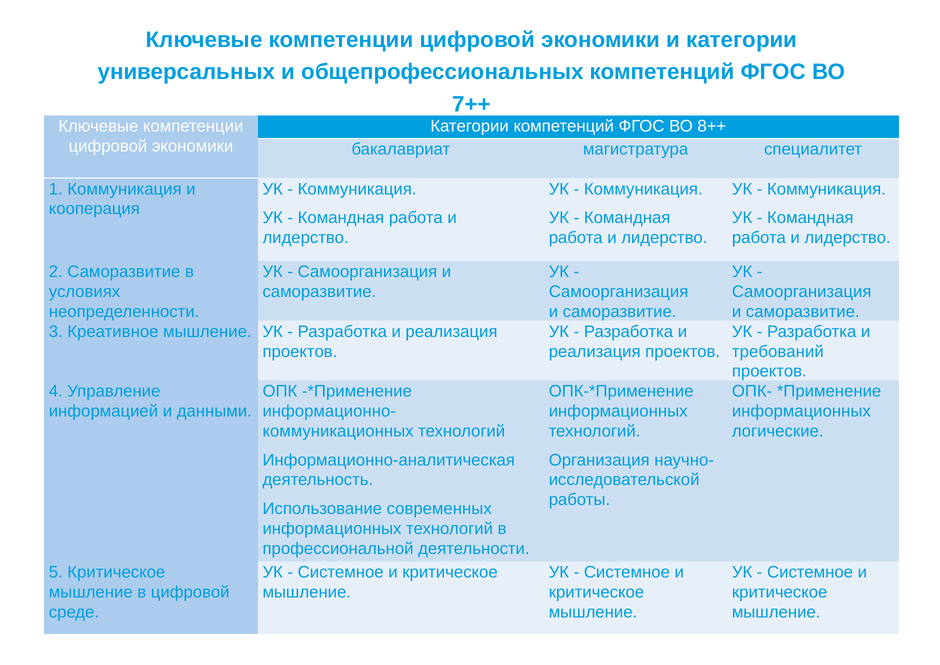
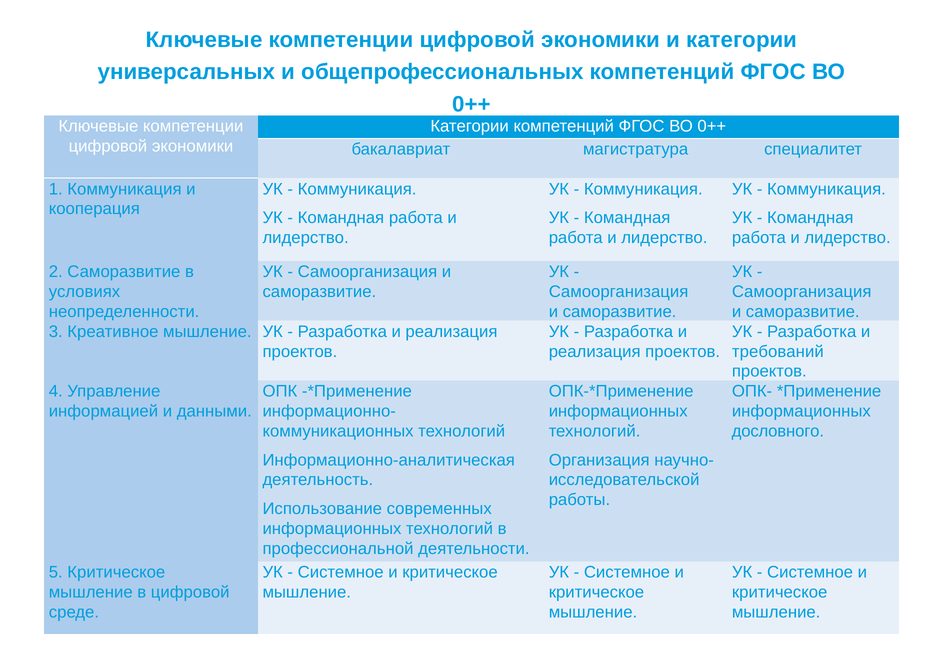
7++: 7++ -> 0++ (472, 104)
8++: 8++ -> 0++ (712, 126)
логические: логические -> дословного (778, 431)
